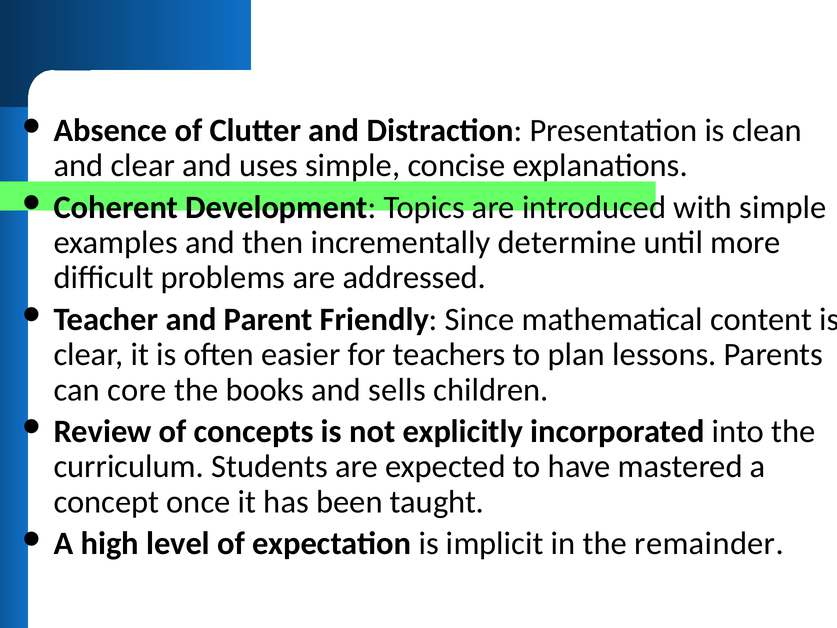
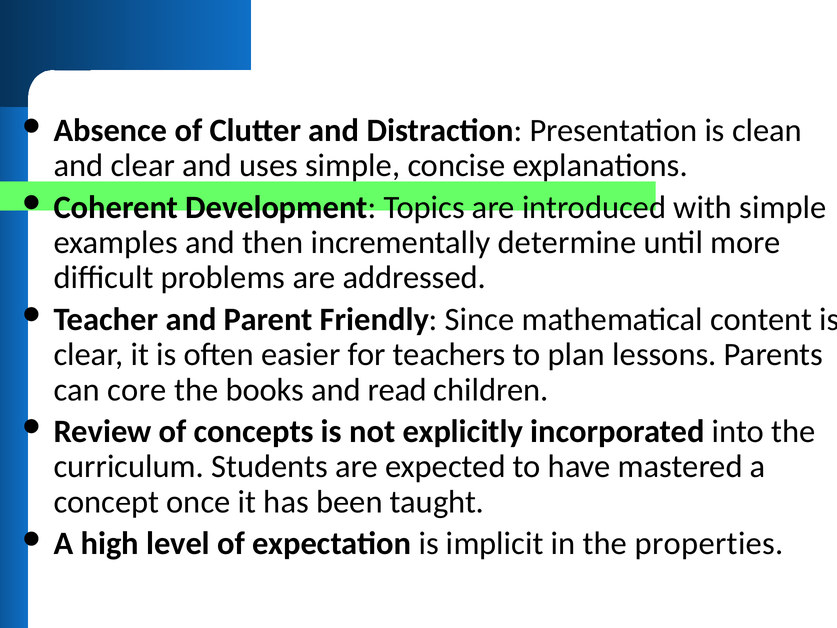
sells: sells -> read (397, 390)
remainder: remainder -> properties (709, 543)
